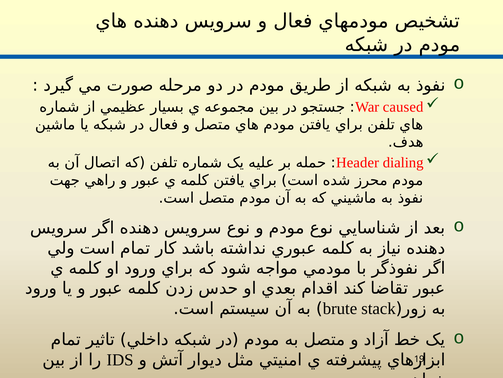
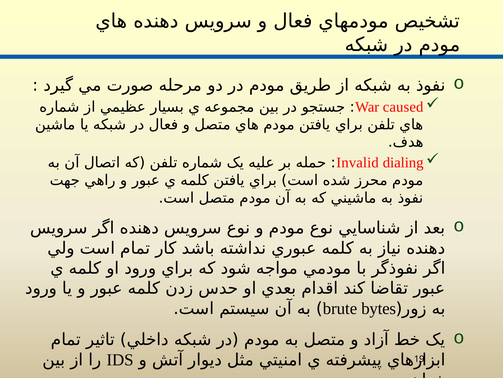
Header: Header -> Invalid (358, 162)
stack: stack -> bytes (379, 308)
